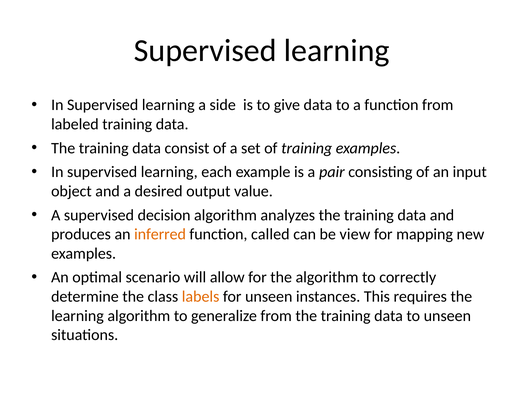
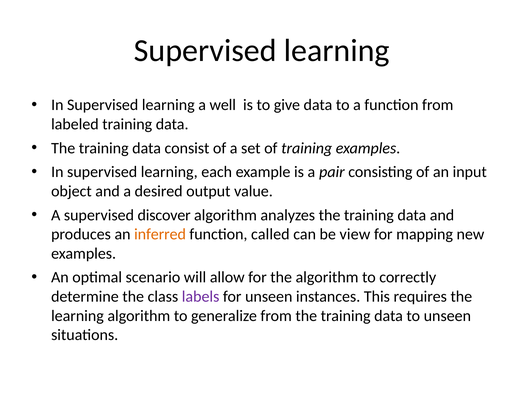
side: side -> well (223, 105)
decision: decision -> discover (164, 215)
labels colour: orange -> purple (201, 297)
